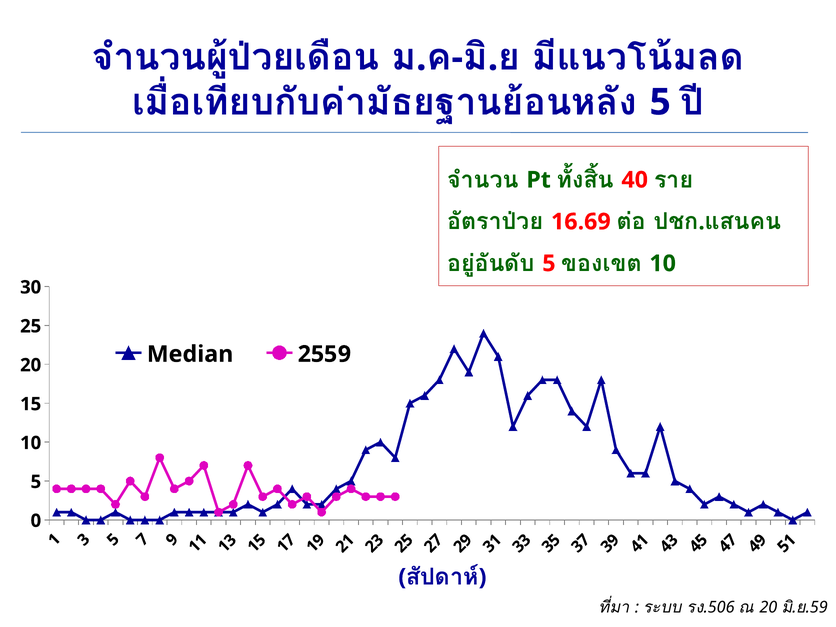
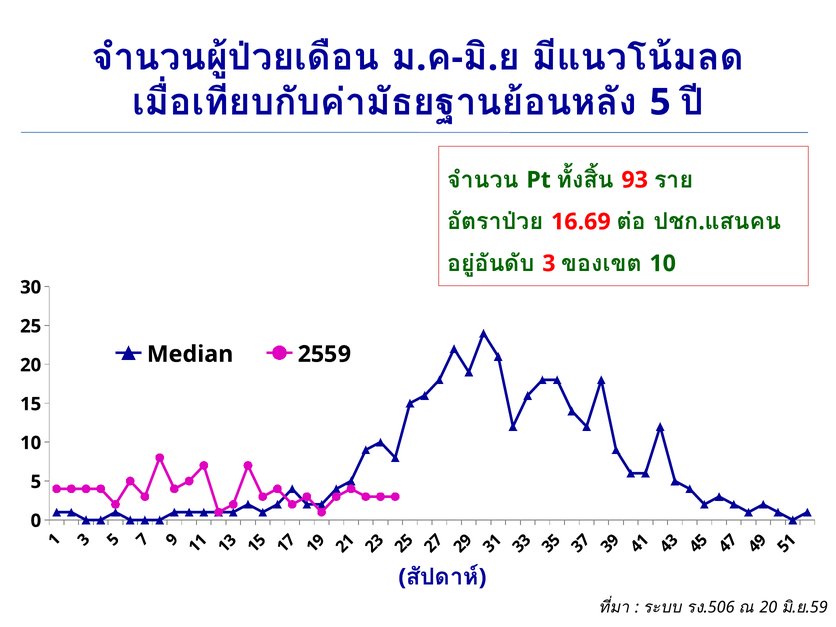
40: 40 -> 93 (635, 180)
5: 5 -> 3 (549, 264)
